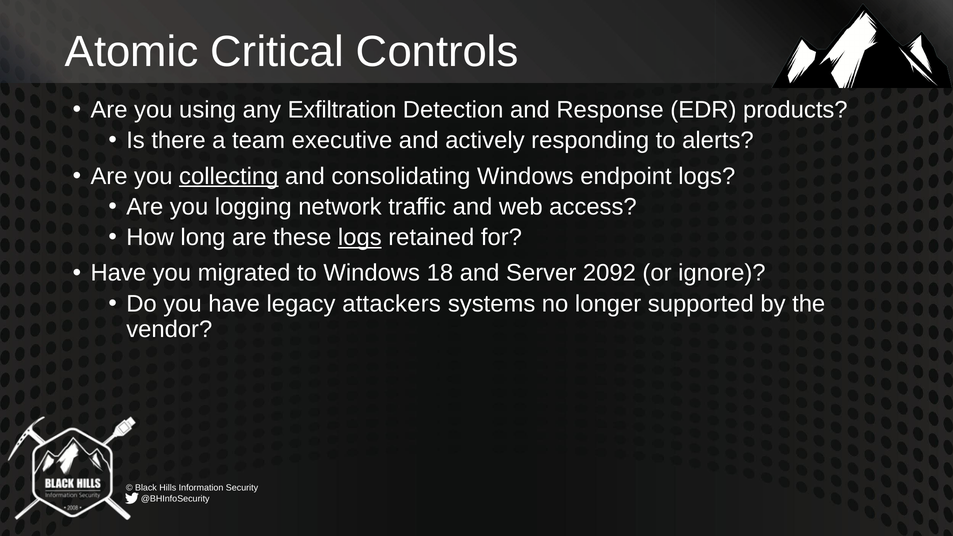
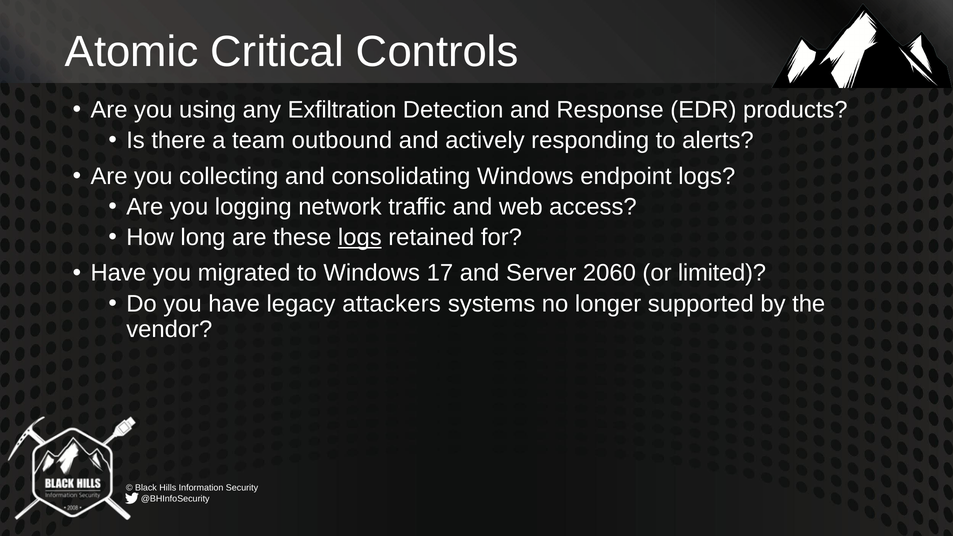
executive: executive -> outbound (342, 141)
collecting underline: present -> none (229, 176)
18: 18 -> 17 (440, 273)
2092: 2092 -> 2060 (609, 273)
ignore: ignore -> limited (722, 273)
